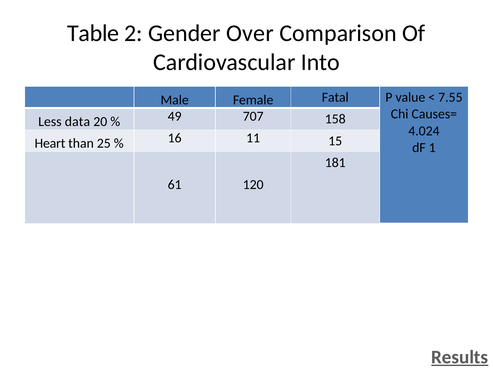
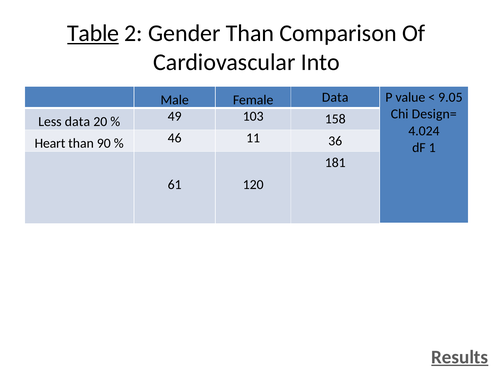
Table underline: none -> present (93, 33)
Gender Over: Over -> Than (250, 33)
Female Fatal: Fatal -> Data (335, 97)
7.55: 7.55 -> 9.05 (450, 97)
Causes=: Causes= -> Design= (434, 114)
707: 707 -> 103 (253, 116)
25: 25 -> 90 (104, 143)
16: 16 -> 46 (175, 138)
15: 15 -> 36 (335, 141)
